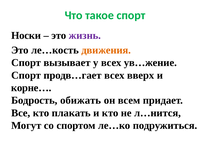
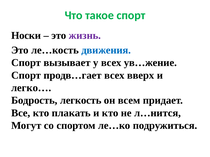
движения colour: orange -> blue (106, 50)
корне…: корне… -> легко… (31, 88)
обижать: обижать -> легкость (81, 101)
